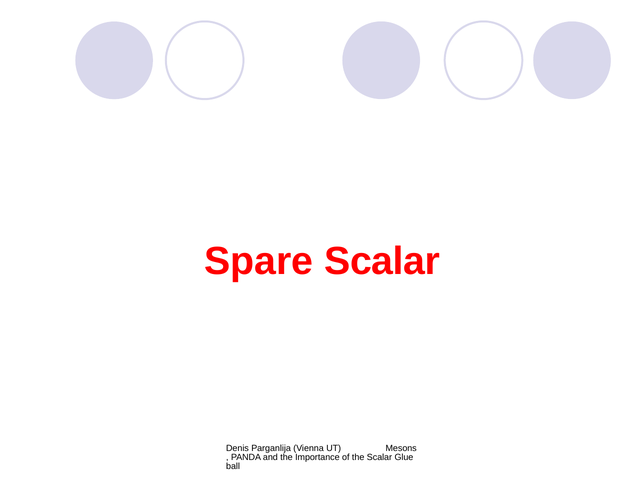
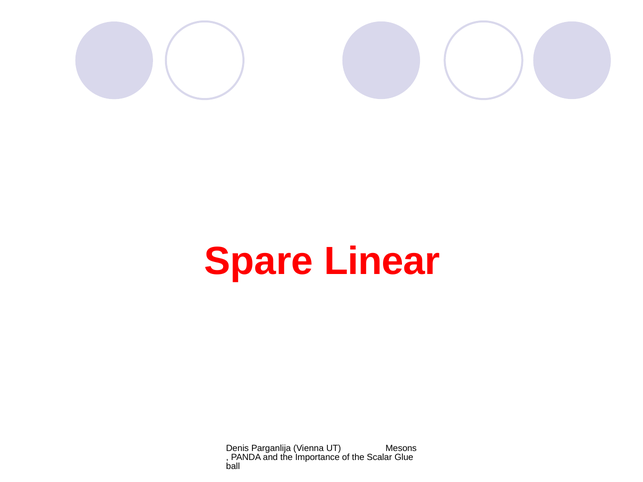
Spare Scalar: Scalar -> Linear (382, 261)
